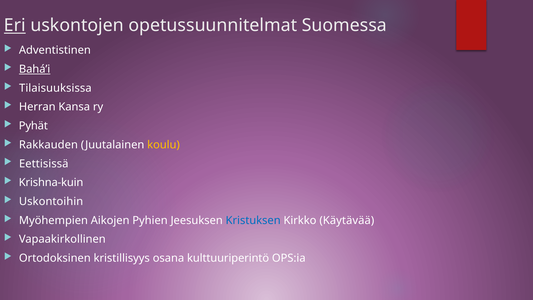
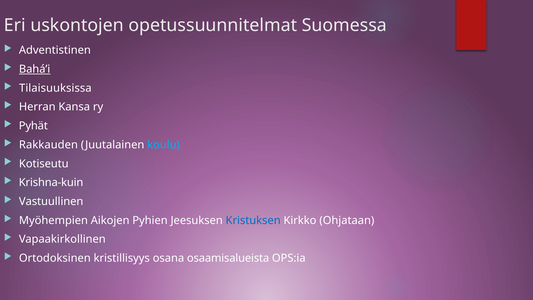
Eri underline: present -> none (15, 25)
koulu colour: yellow -> light blue (163, 145)
Eettisissä: Eettisissä -> Kotiseutu (44, 164)
Uskontoihin: Uskontoihin -> Vastuullinen (51, 201)
Käytävää: Käytävää -> Ohjataan (347, 220)
kulttuuriperintö: kulttuuriperintö -> osaamisalueista (228, 258)
